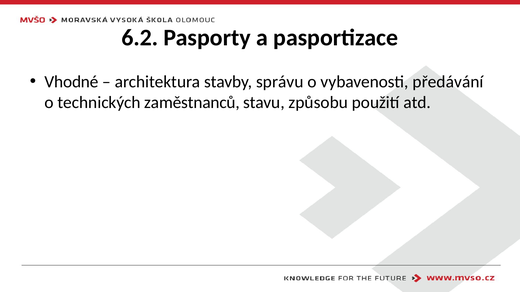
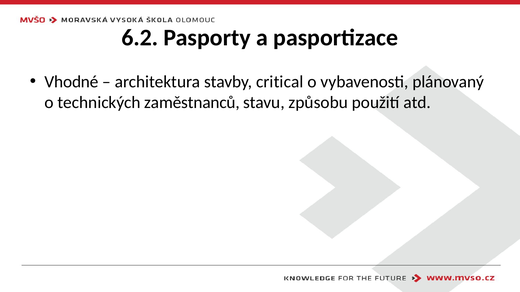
správu: správu -> critical (280, 82)
předávání: předávání -> plánovaný (448, 82)
